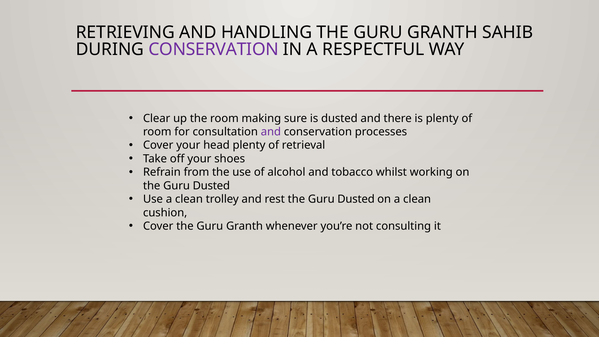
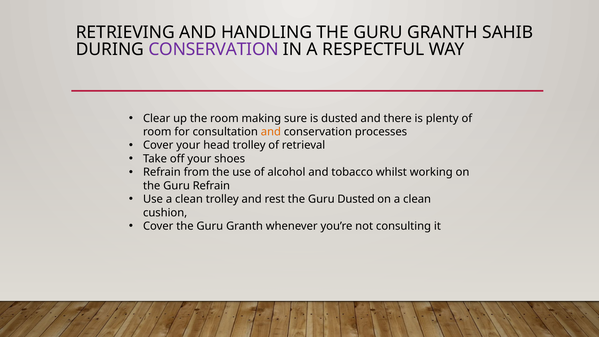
and colour: purple -> orange (271, 132)
head plenty: plenty -> trolley (249, 145)
Dusted: Dusted -> Refrain (211, 186)
